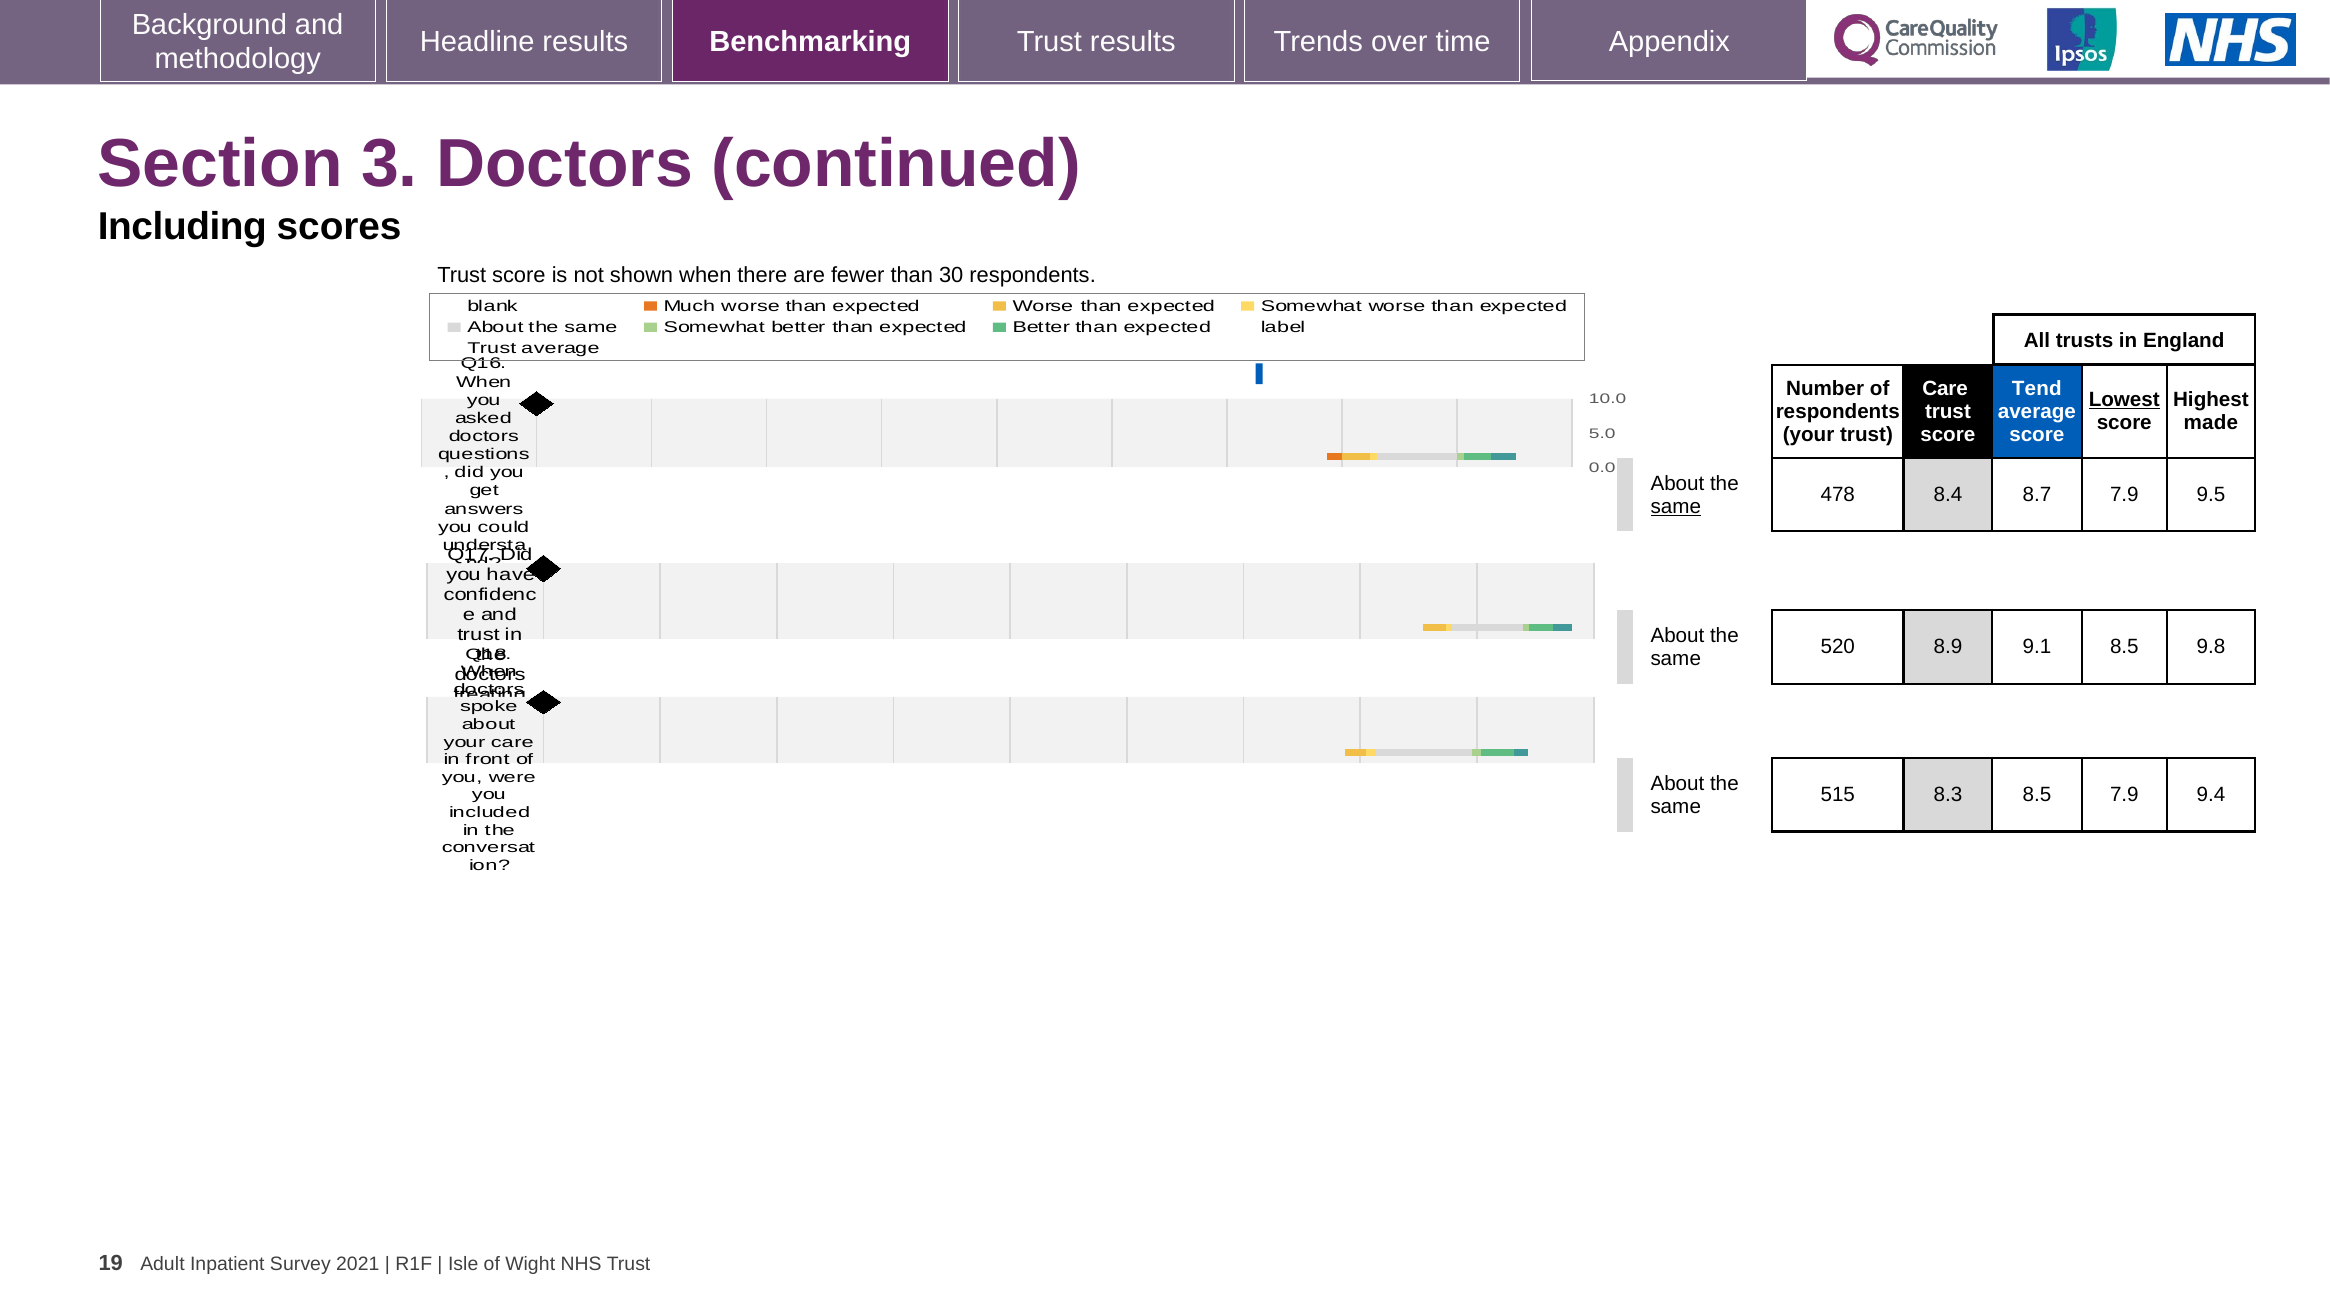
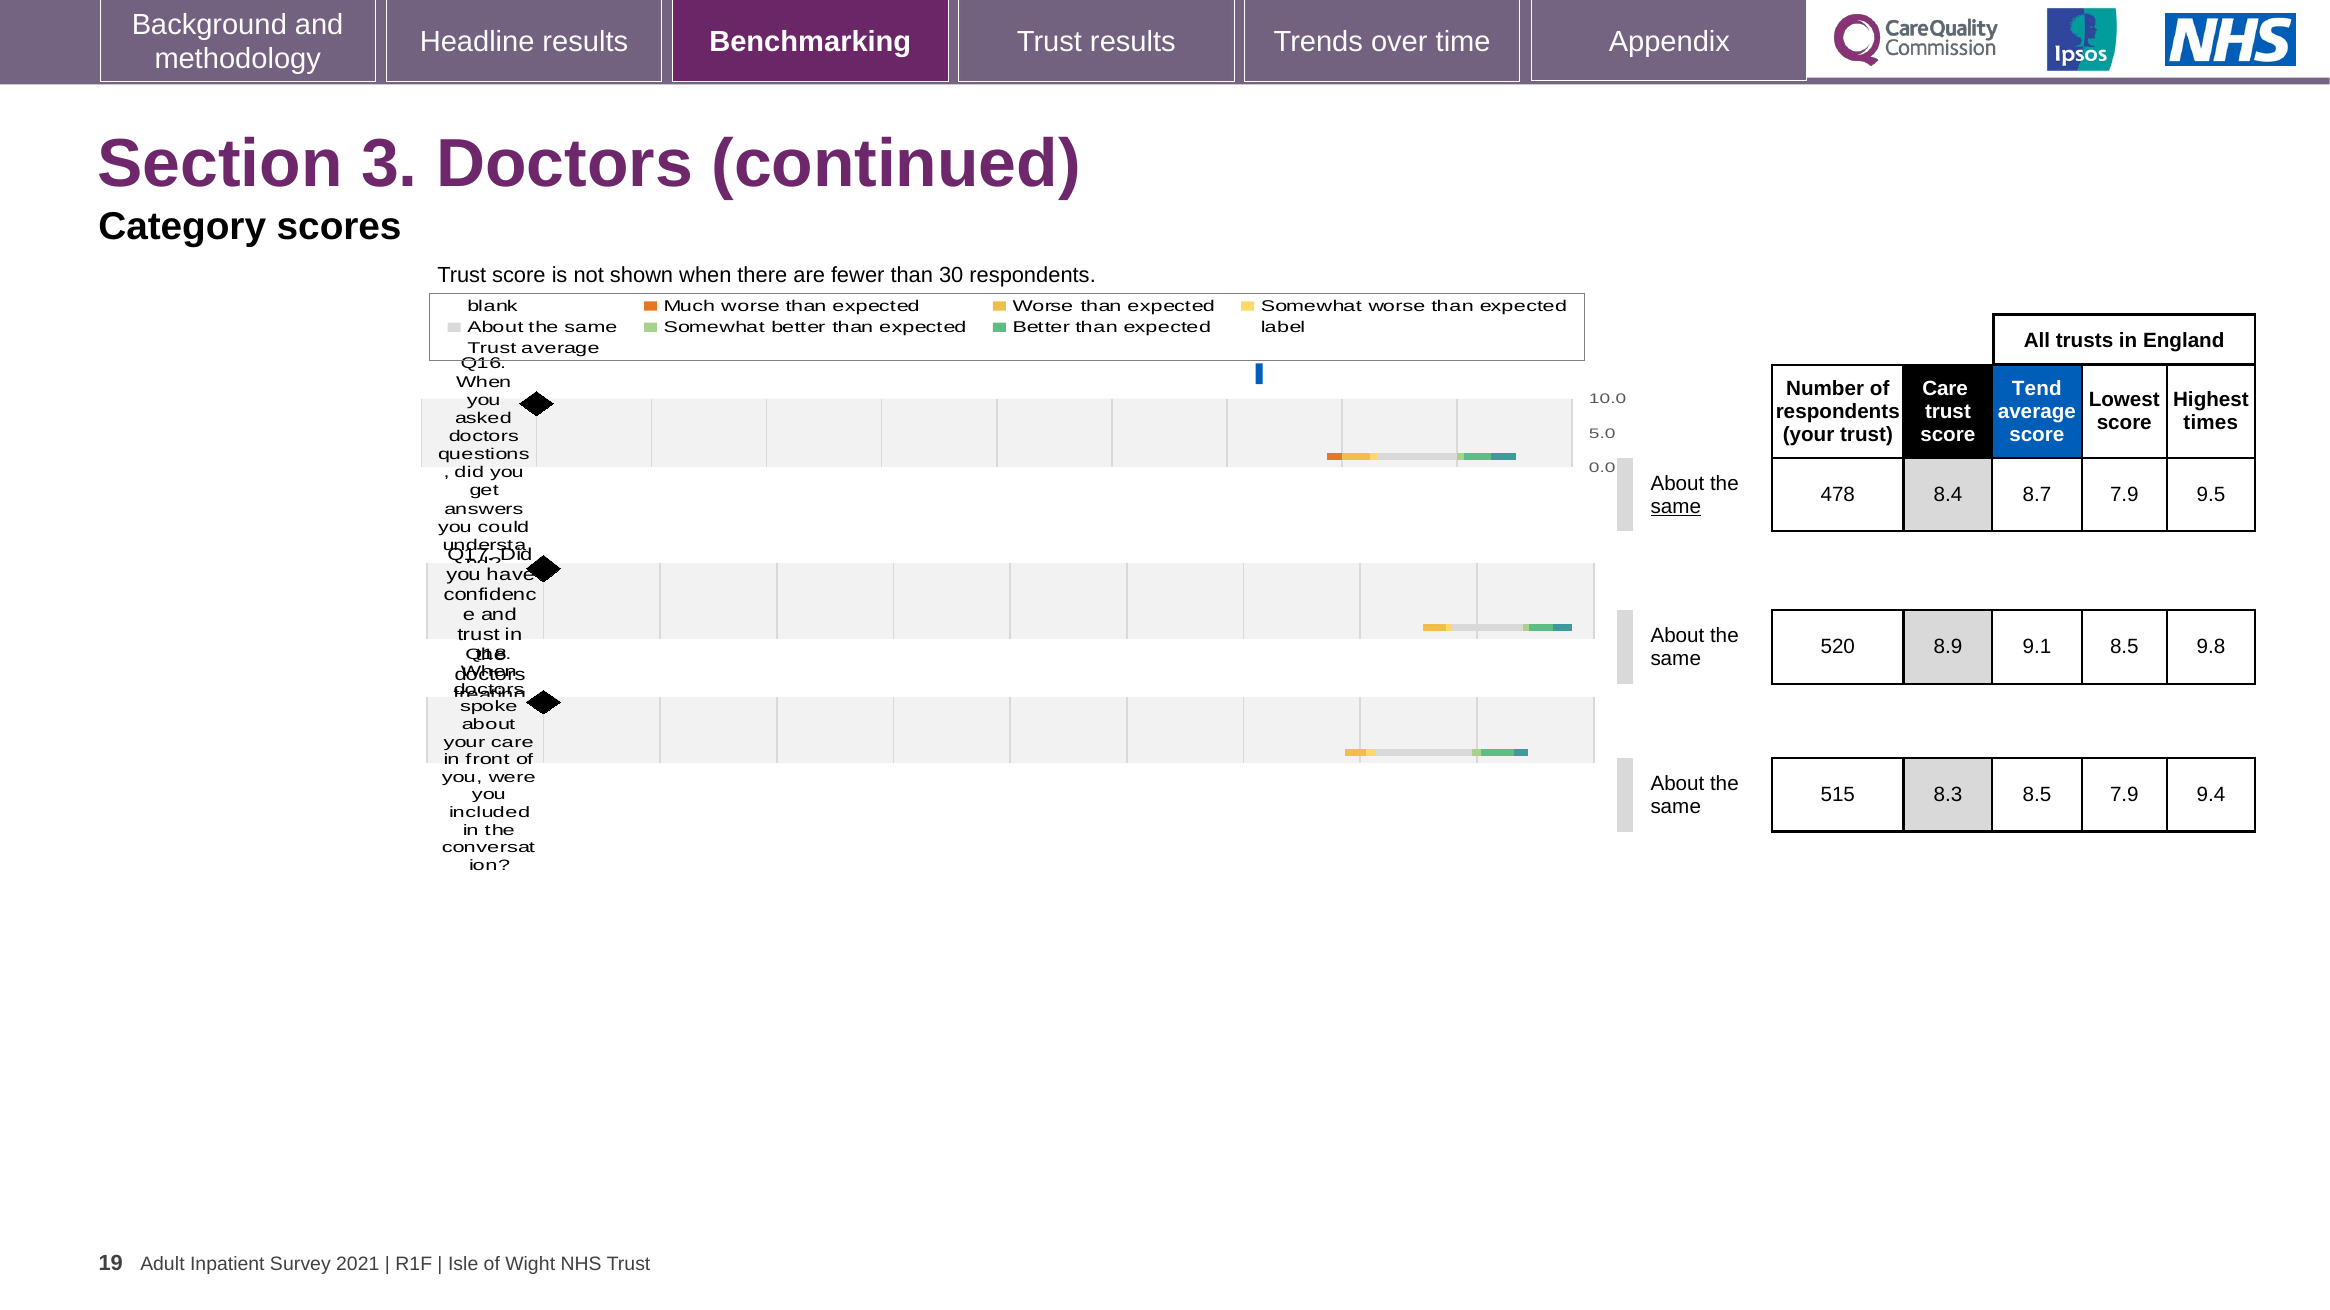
Including: Including -> Category (182, 227)
Lowest underline: present -> none (2124, 400)
made: made -> times (2211, 423)
